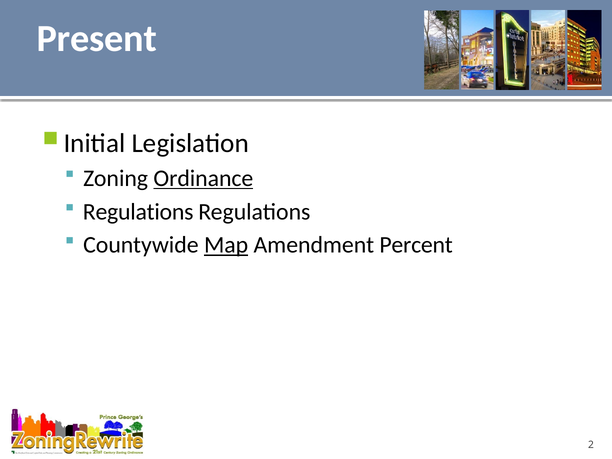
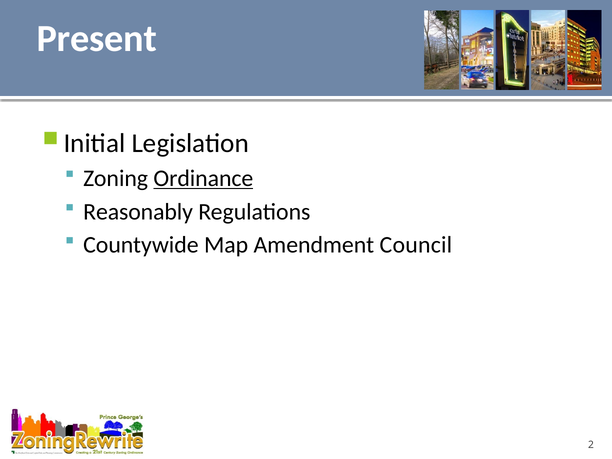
Regulations: Regulations -> Reasonably (138, 212)
Map underline: present -> none (226, 245)
Percent: Percent -> Council (416, 245)
